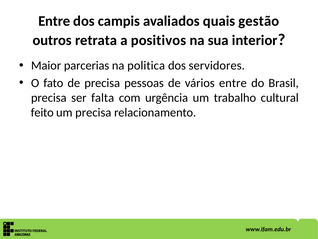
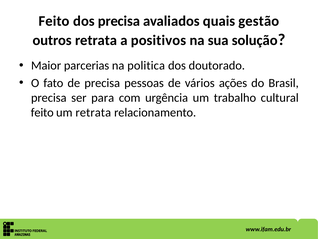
Entre: Entre -> Feito (54, 21)
dos campis: campis -> precisa (119, 21)
interior: interior -> solução (255, 40)
servidores: servidores -> doutorado (217, 66)
vários entre: entre -> ações (233, 83)
falta: falta -> para (103, 98)
um precisa: precisa -> retrata (93, 112)
